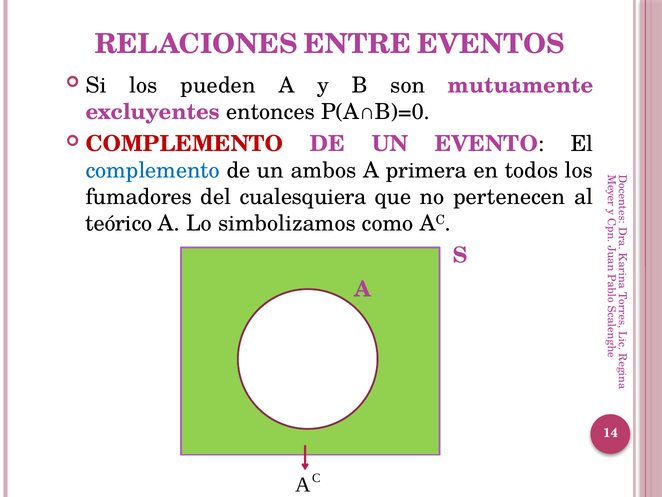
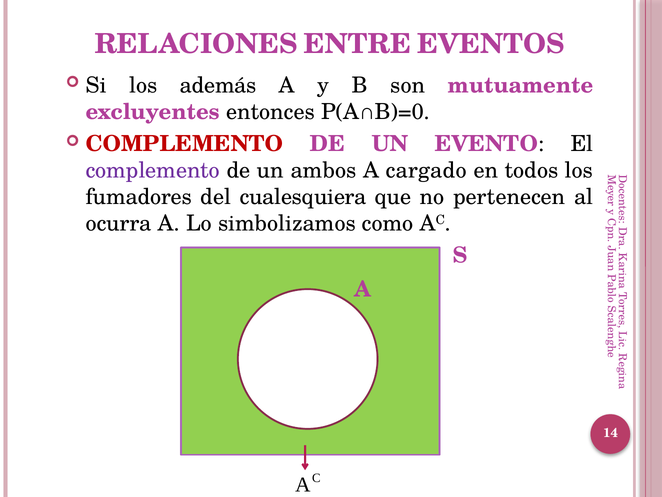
pueden: pueden -> además (218, 85)
complemento colour: blue -> purple (153, 170)
primera: primera -> cargado (426, 170)
teórico: teórico -> ocurra (119, 223)
